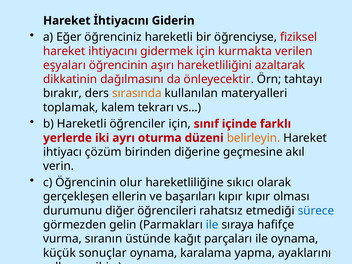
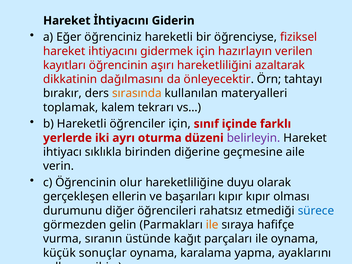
kurmakta: kurmakta -> hazırlayın (245, 51)
eşyaları: eşyaları -> kayıtları (65, 65)
belirleyin colour: orange -> purple (254, 138)
çözüm: çözüm -> sıklıkla (103, 152)
akıl: akıl -> aile (295, 152)
sıkıcı: sıkıcı -> duyu (240, 183)
ile colour: blue -> orange (212, 225)
